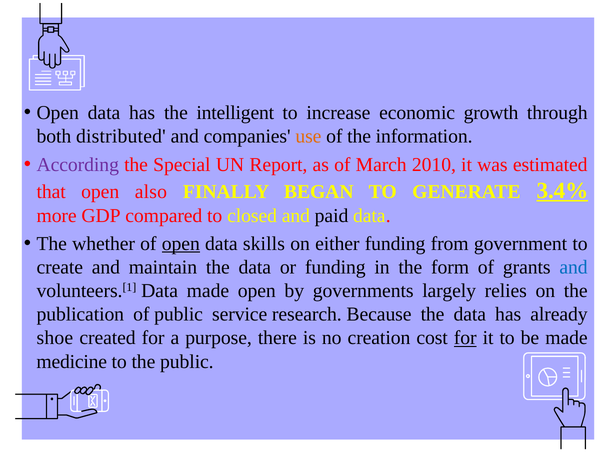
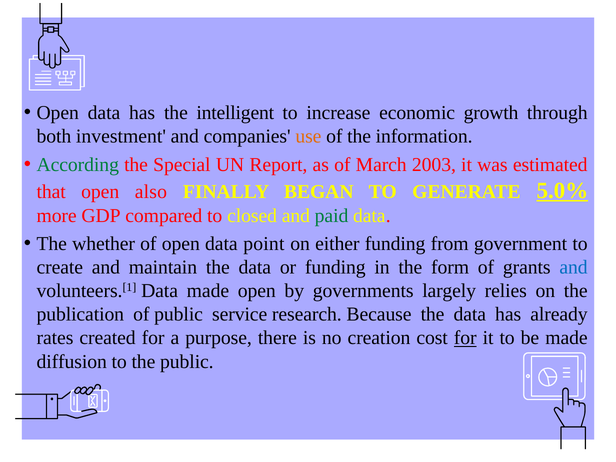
distributed: distributed -> investment (121, 136)
According colour: purple -> green (78, 165)
2010: 2010 -> 2003 (434, 165)
3.4%: 3.4% -> 5.0% (562, 190)
paid colour: black -> green (332, 216)
open underline: present -> none (181, 244)
skills: skills -> point (264, 244)
shoe: shoe -> rates (55, 338)
medicine: medicine -> diffusion (72, 362)
